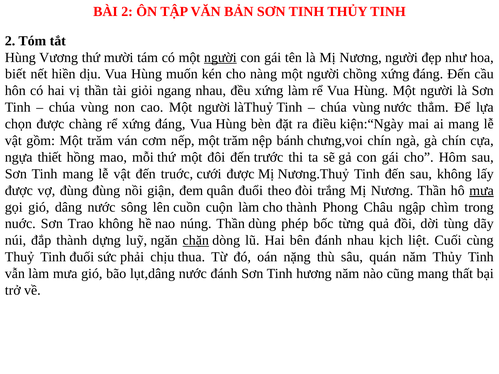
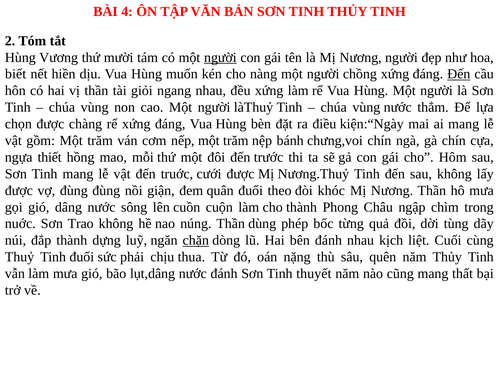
BÀI 2: 2 -> 4 (127, 12)
Đến underline: none -> present (459, 74)
trắng: trắng -> khóc (331, 191)
mưa underline: present -> none (482, 191)
quán: quán -> quên (383, 257)
hương: hương -> thuyết (314, 274)
